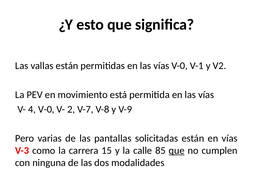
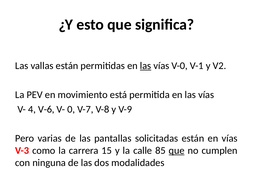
las underline: none -> present (146, 66)
4 V-0: V-0 -> V-6 (46, 109)
2: 2 -> 0 (71, 109)
